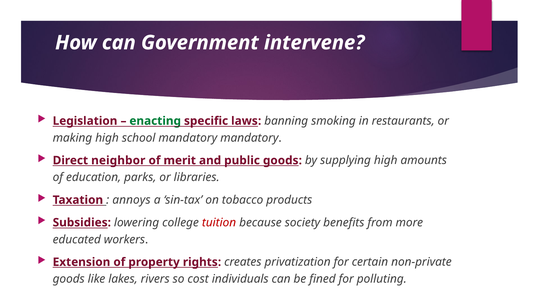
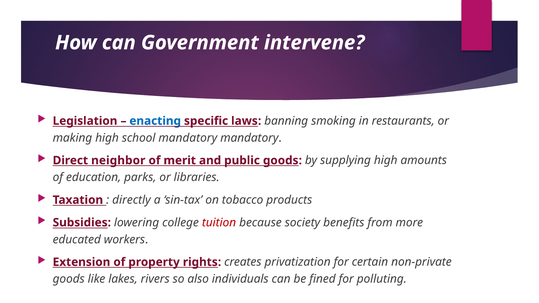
enacting colour: green -> blue (155, 121)
annoys: annoys -> directly (131, 200)
cost: cost -> also (198, 279)
